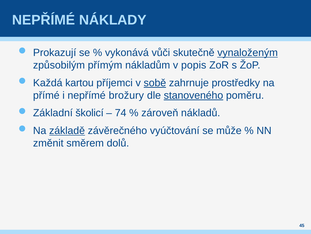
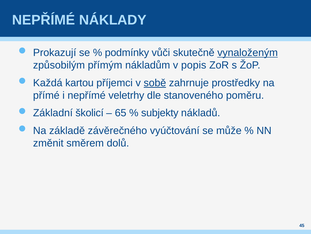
vykonává: vykonává -> podmínky (127, 53)
brožury: brožury -> veletrhy (126, 95)
stanoveného underline: present -> none (193, 95)
74: 74 -> 65 (121, 113)
zároveň: zároveň -> subjekty (160, 113)
základě underline: present -> none (67, 130)
